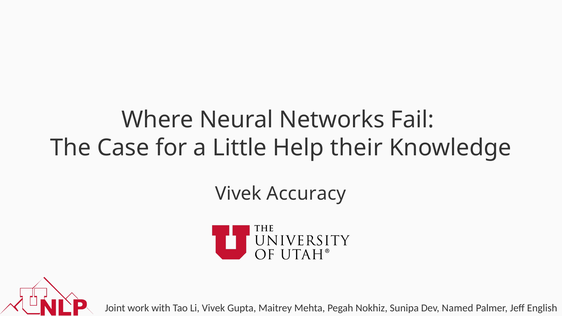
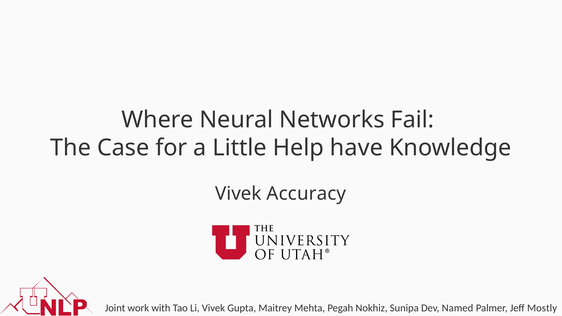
their: their -> have (356, 148)
English: English -> Mostly (542, 308)
